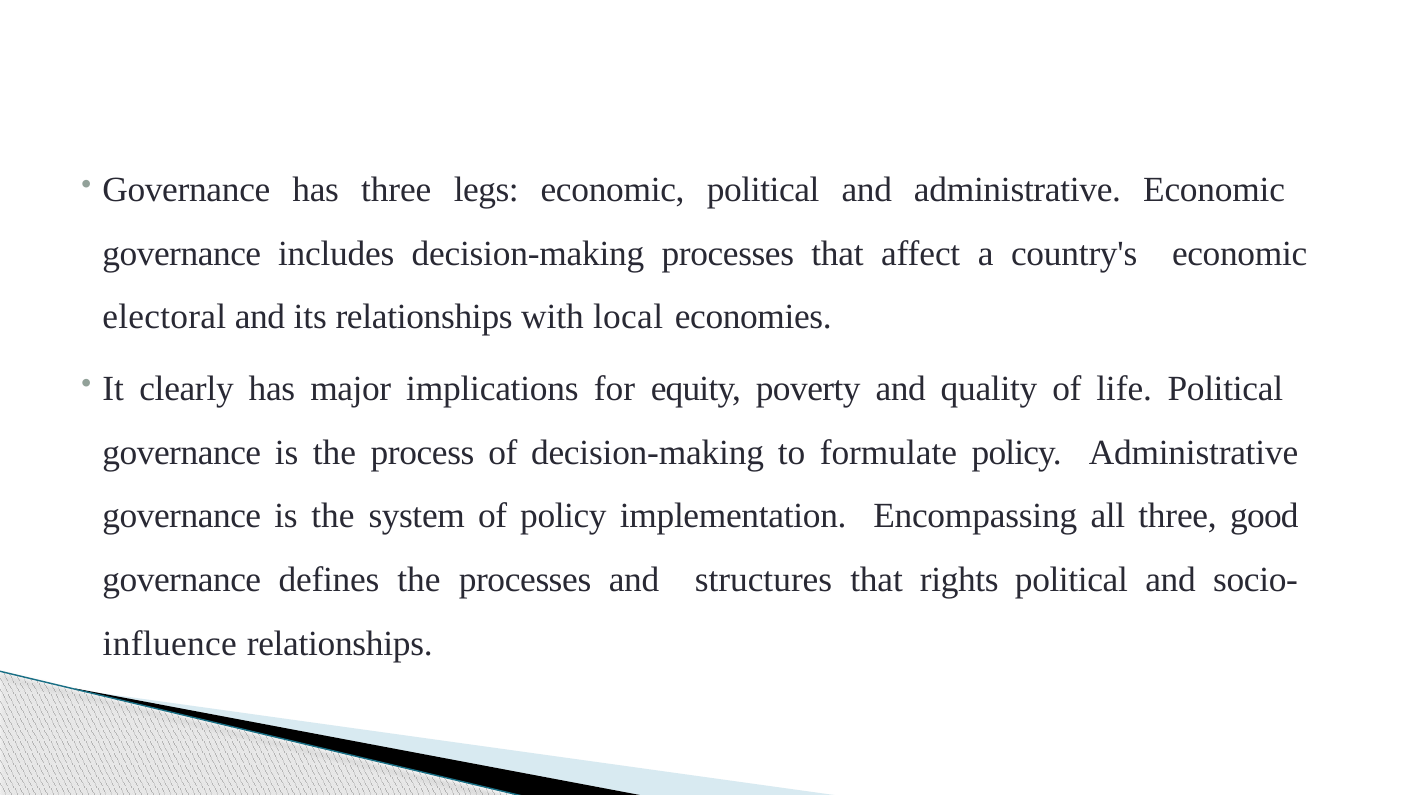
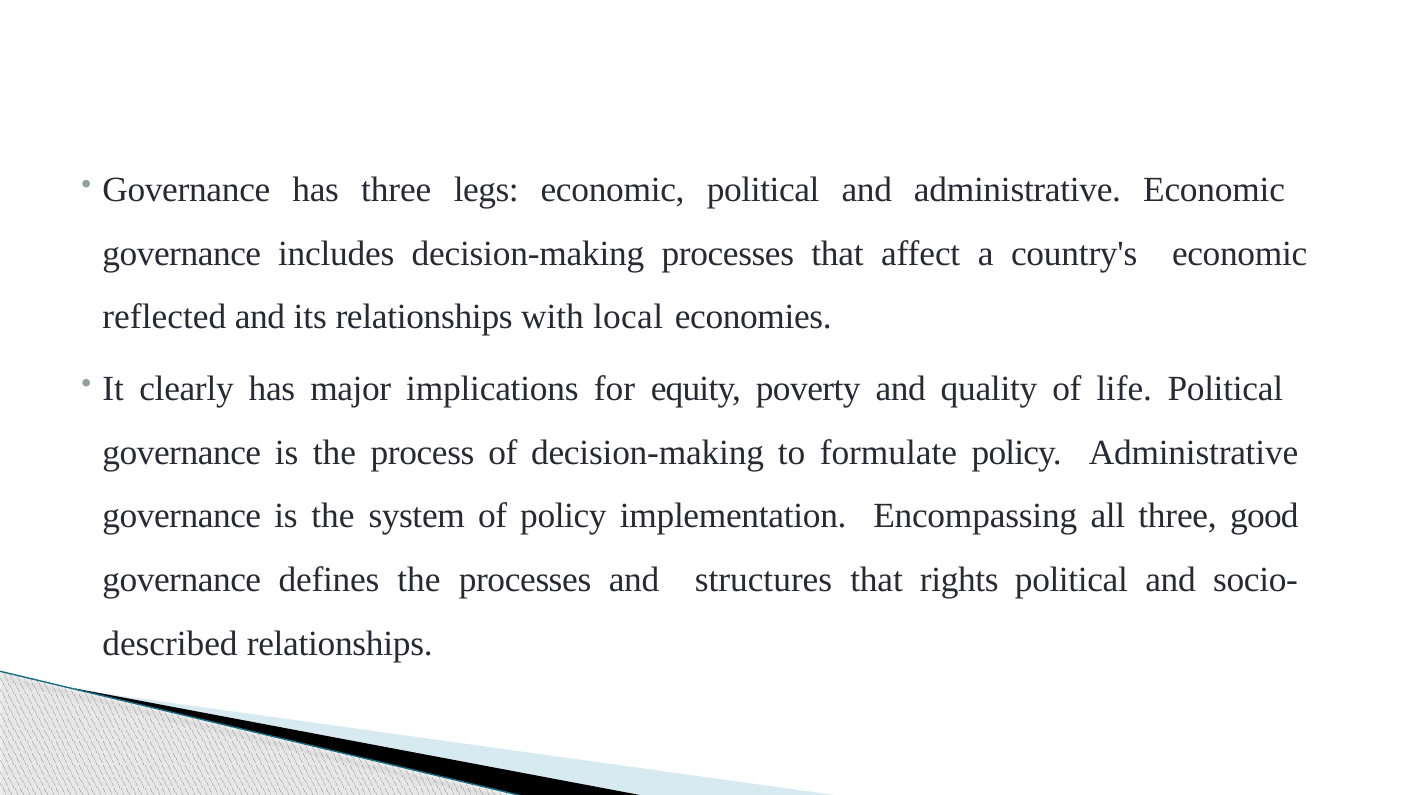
electoral: electoral -> reflected (164, 317)
influence: influence -> described (170, 644)
